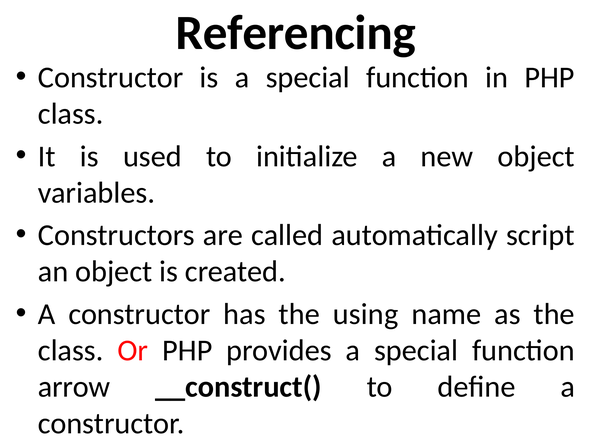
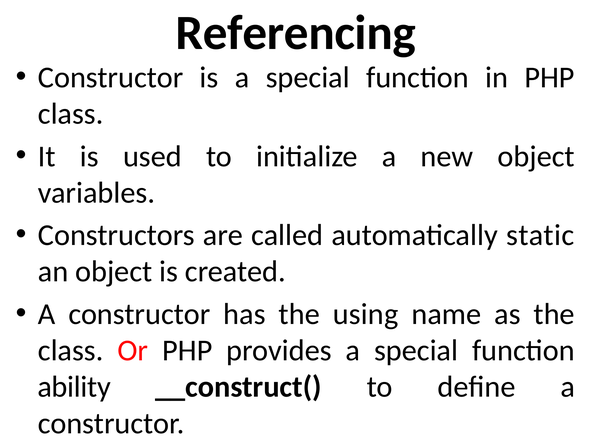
script: script -> static (540, 235)
arrow: arrow -> ability (74, 387)
